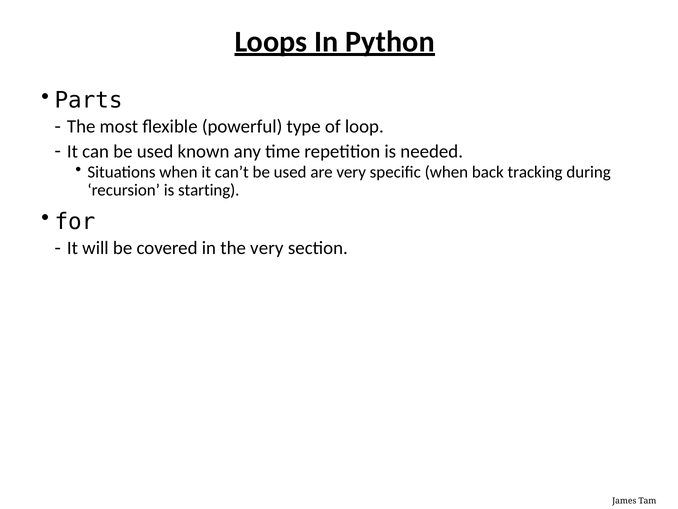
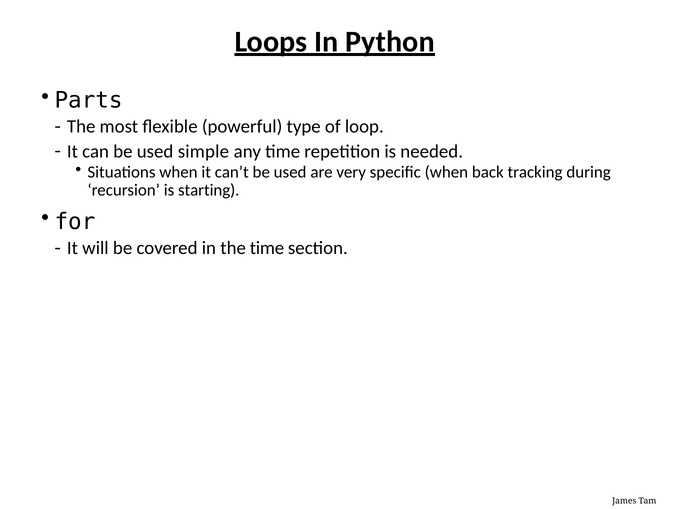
known: known -> simple (203, 151)
the very: very -> time (267, 248)
